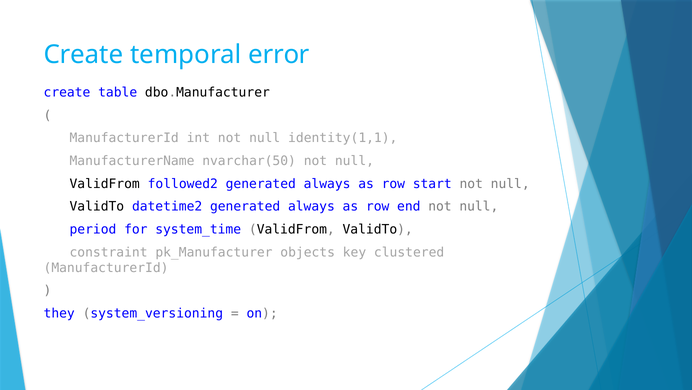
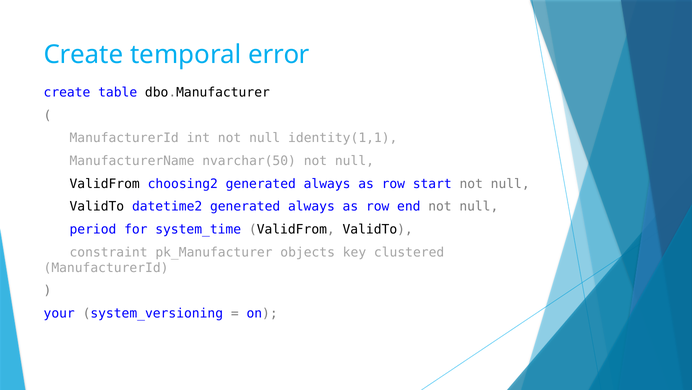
followed2: followed2 -> choosing2 (183, 183)
they: they -> your (59, 313)
